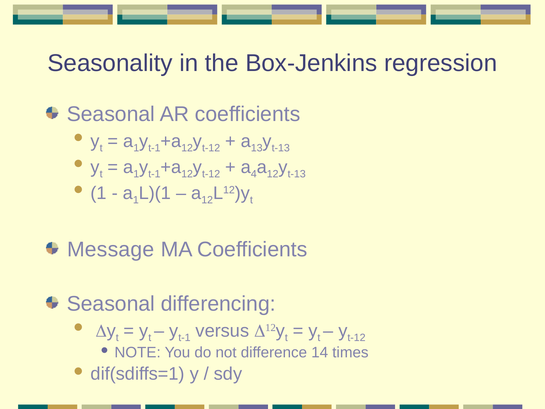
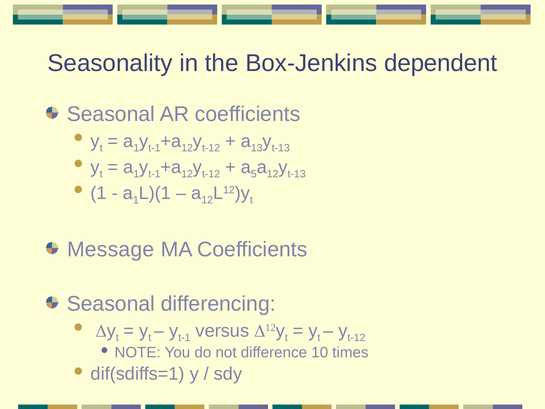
regression: regression -> dependent (441, 63)
4: 4 -> 5 (254, 174)
14: 14 -> 10 (320, 352)
